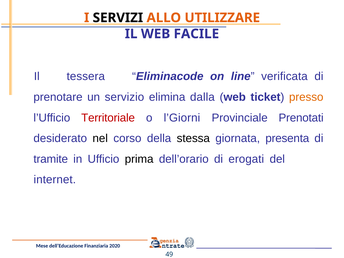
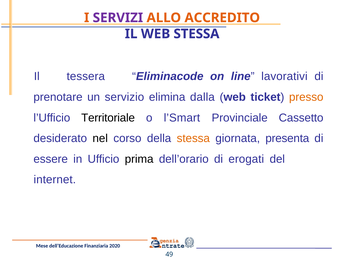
SERVIZI colour: black -> purple (118, 18)
UTILIZZARE: UTILIZZARE -> ACCREDITO (222, 18)
WEB FACILE: FACILE -> STESSA (196, 34)
verificata: verificata -> lavorativi (284, 76)
Territoriale colour: red -> black (108, 118)
l’Giorni: l’Giorni -> l’Smart (182, 118)
Prenotati: Prenotati -> Cassetto (301, 118)
stessa colour: black -> orange (193, 138)
tramite: tramite -> essere (51, 159)
